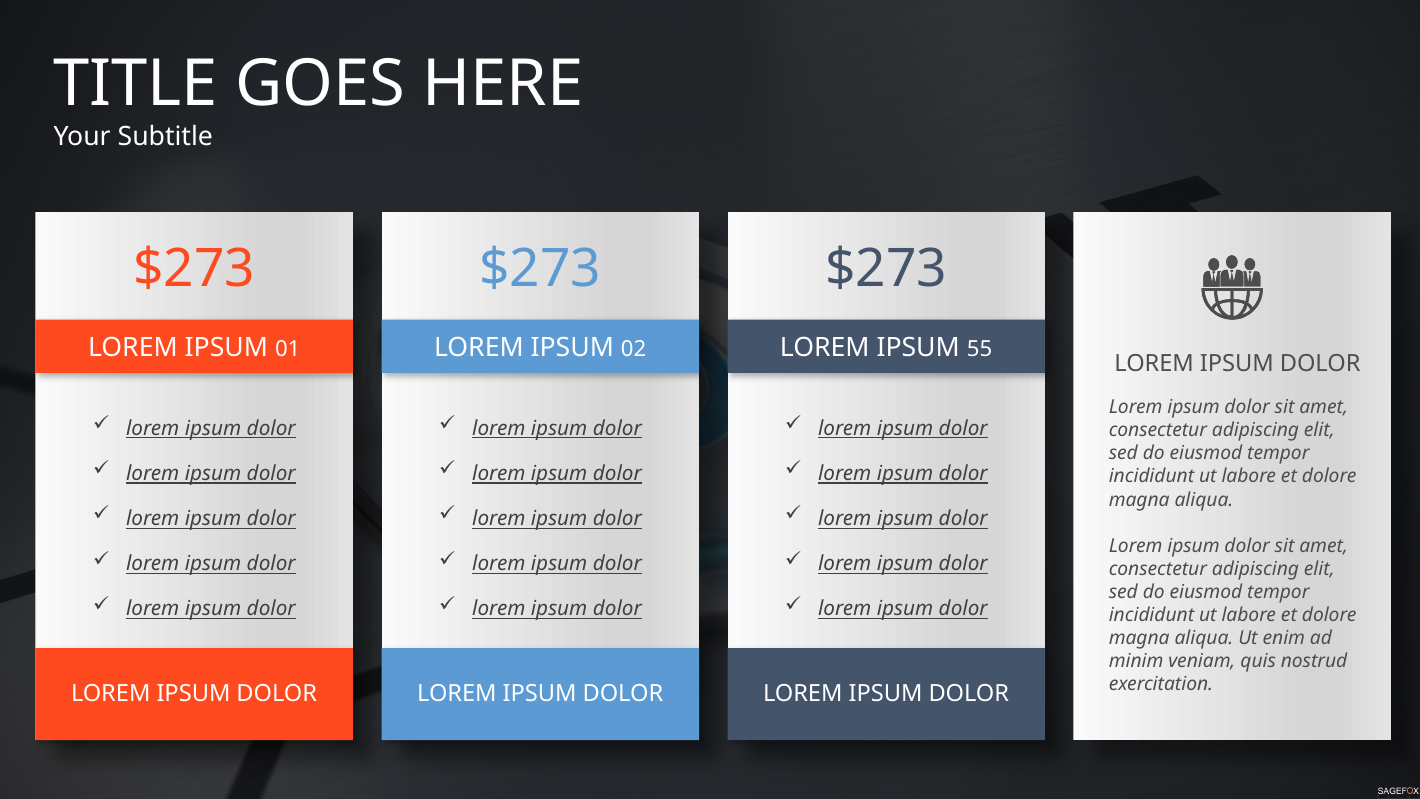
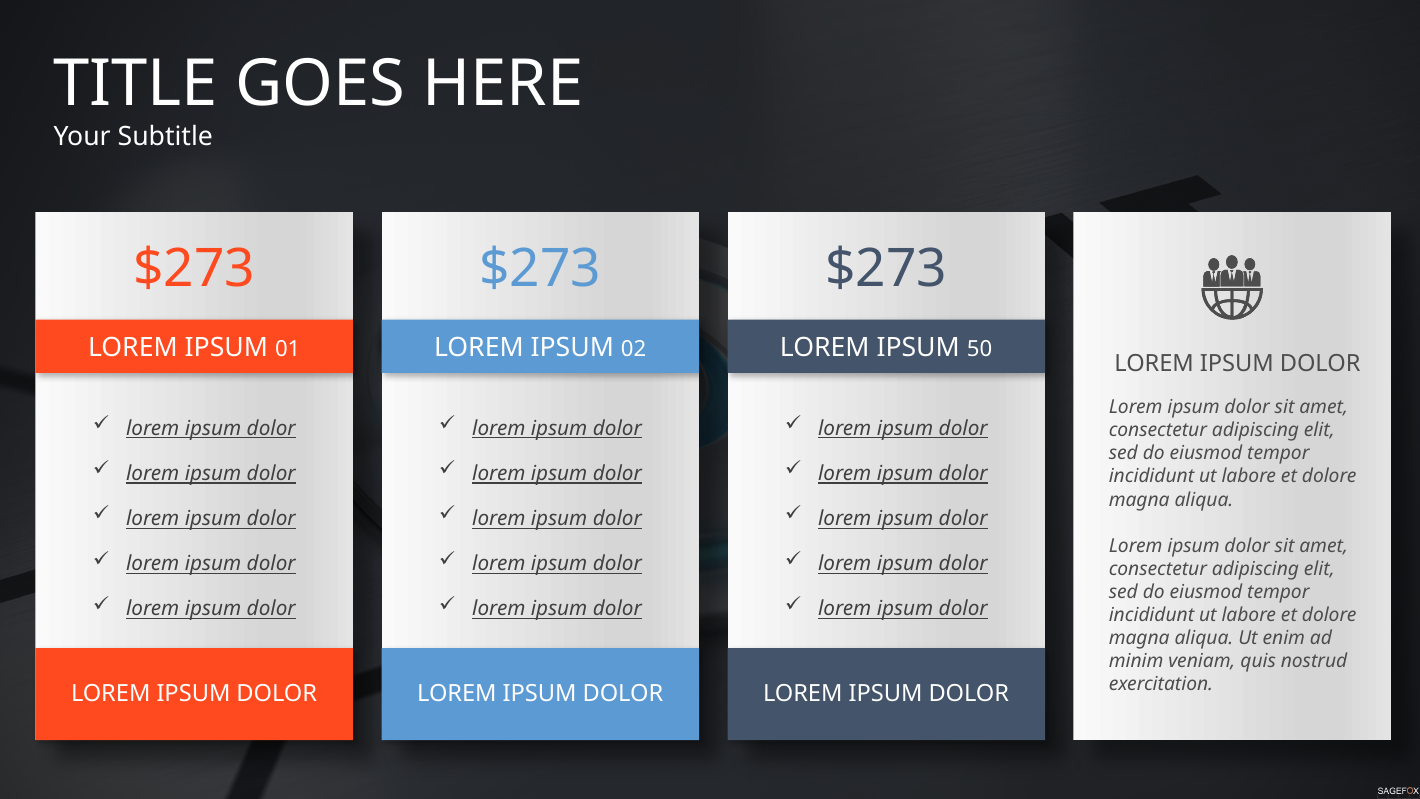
55: 55 -> 50 (980, 349)
